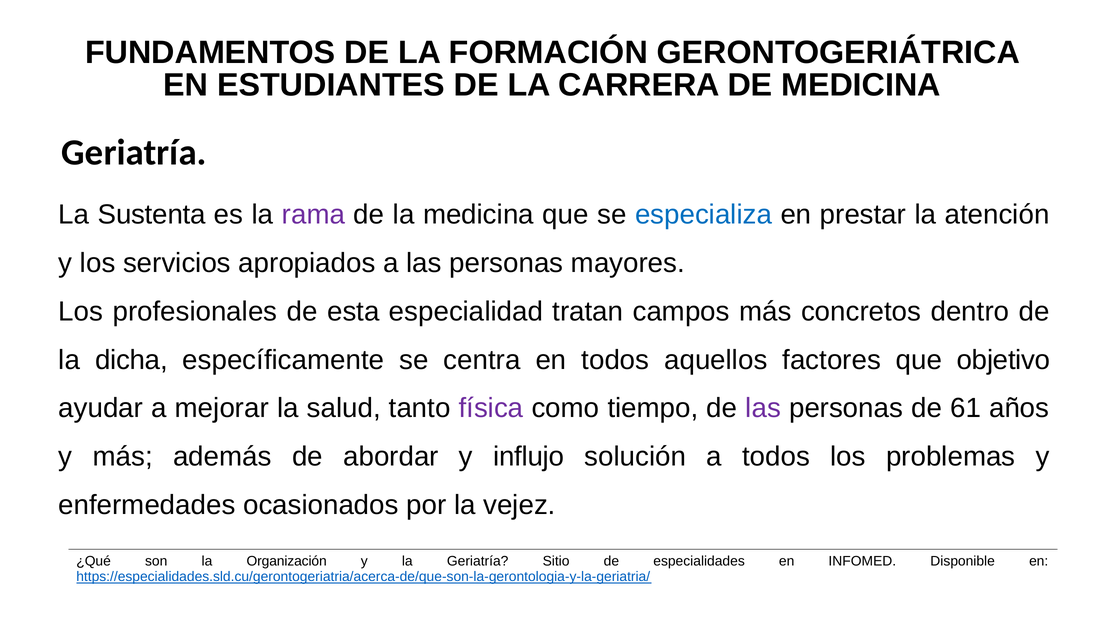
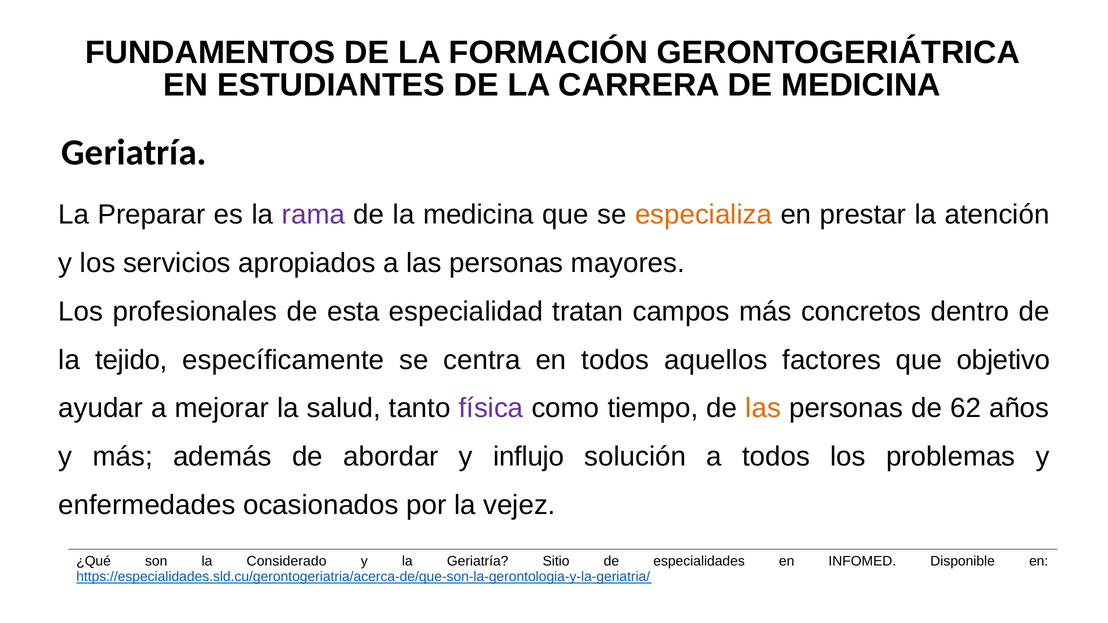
Sustenta: Sustenta -> Preparar (152, 215)
especializa colour: blue -> orange (704, 215)
dicha: dicha -> tejido (131, 360)
las colour: purple -> orange (763, 409)
61: 61 -> 62 (966, 409)
Organización: Organización -> Considerado (287, 562)
